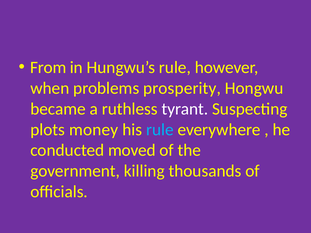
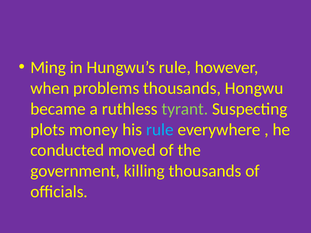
From: From -> Ming (48, 68)
problems prosperity: prosperity -> thousands (182, 88)
tyrant colour: white -> light green (185, 109)
